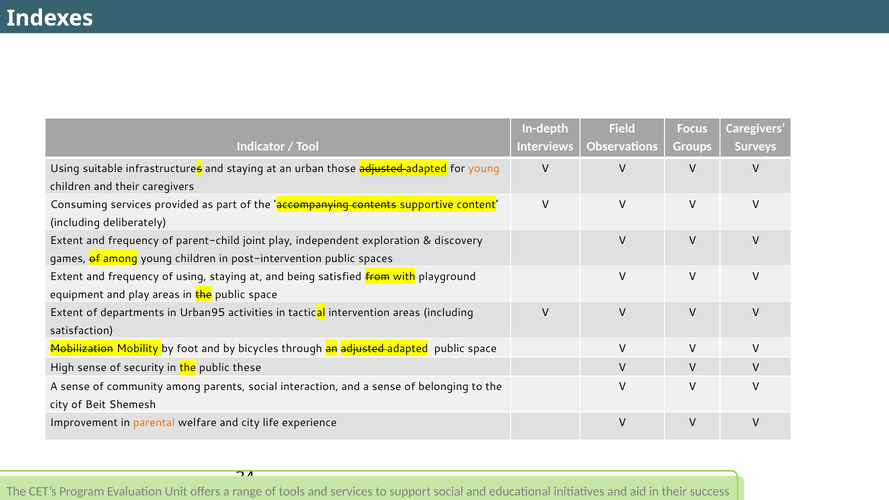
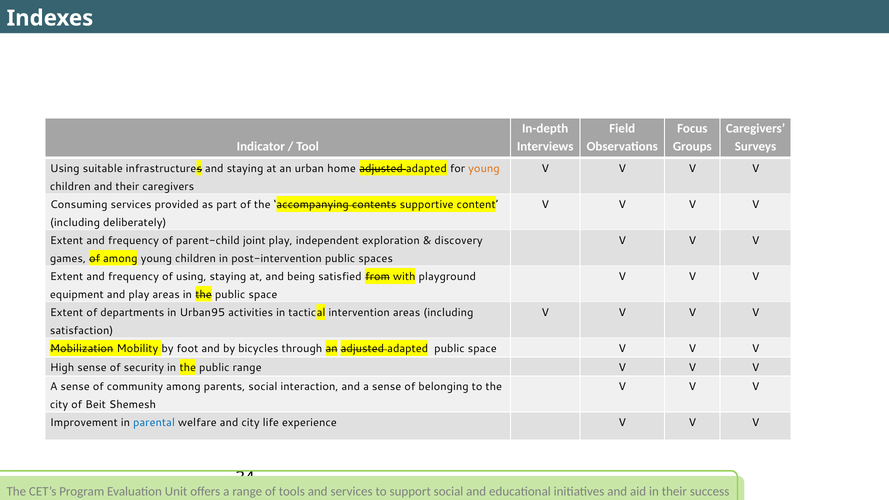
those: those -> home (342, 168)
public these: these -> range (247, 368)
parental colour: orange -> blue (154, 423)
